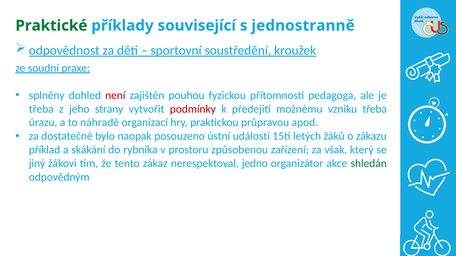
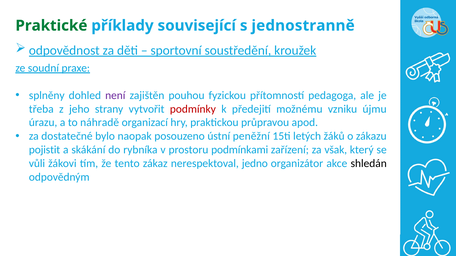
není colour: red -> purple (115, 95)
vzniku třeba: třeba -> újmu (375, 109)
událostí: událostí -> peněžní (251, 136)
příklad: příklad -> pojistit (45, 150)
způsobenou: způsobenou -> podmínkami (240, 150)
jiný: jiný -> vůli (37, 164)
shledán colour: green -> black (369, 164)
